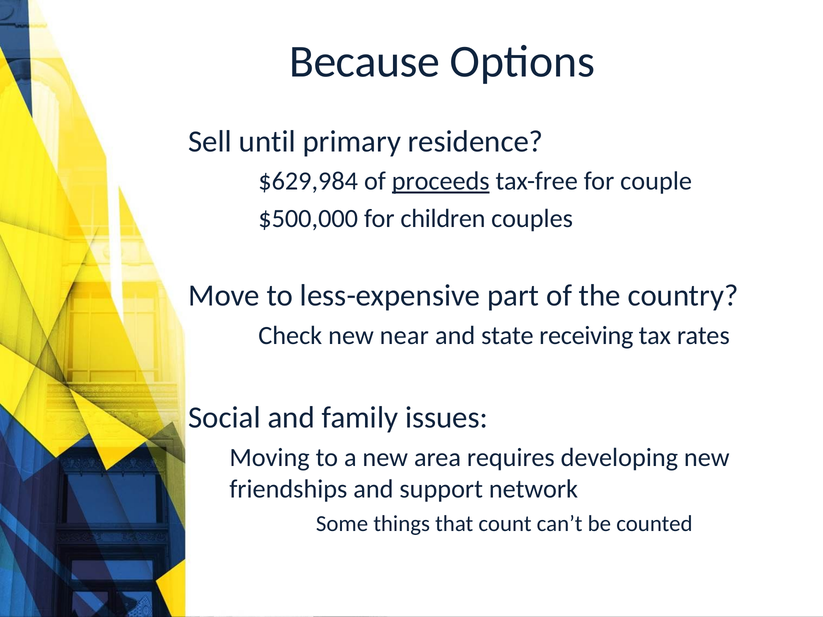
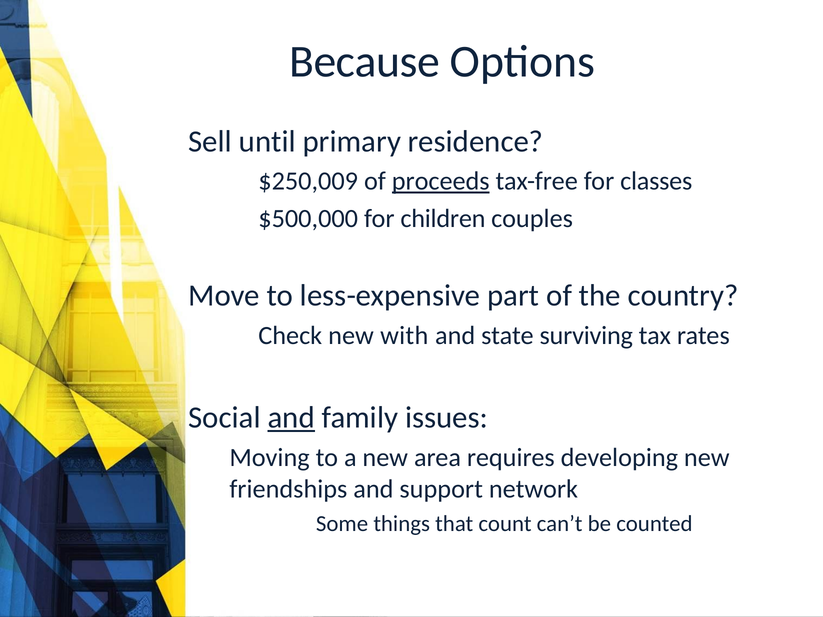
$629,984: $629,984 -> $250,009 (308, 181)
couple: couple -> classes (656, 181)
near: near -> with (404, 336)
receiving: receiving -> surviving (586, 336)
and underline: none -> present (291, 418)
